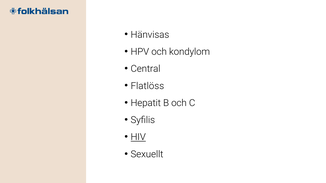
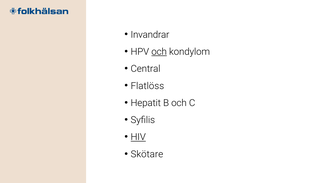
Hänvisas: Hänvisas -> Invandrar (150, 35)
och underline: none -> present (159, 52)
Sexuellt: Sexuellt -> Skötare (147, 155)
